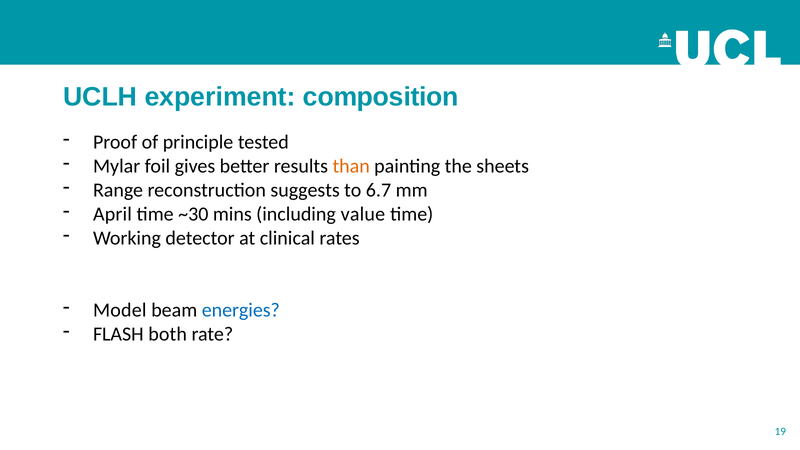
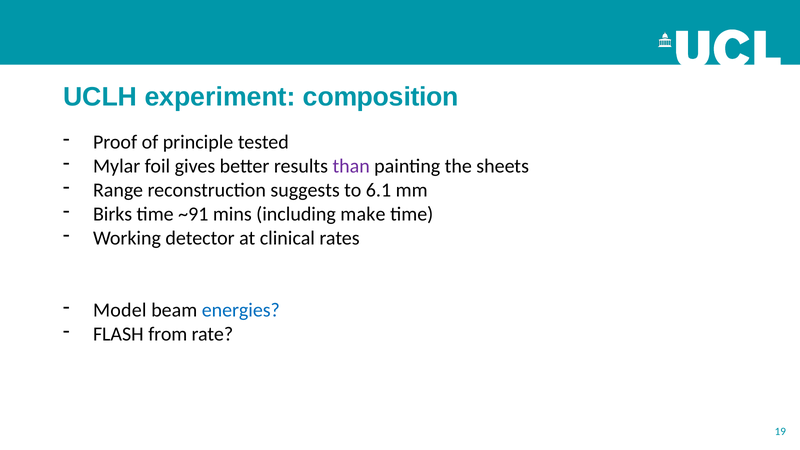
than colour: orange -> purple (351, 166)
6.7: 6.7 -> 6.1 (378, 190)
April: April -> Birks (113, 214)
~30: ~30 -> ~91 (193, 214)
value: value -> make (363, 214)
both: both -> from (168, 334)
